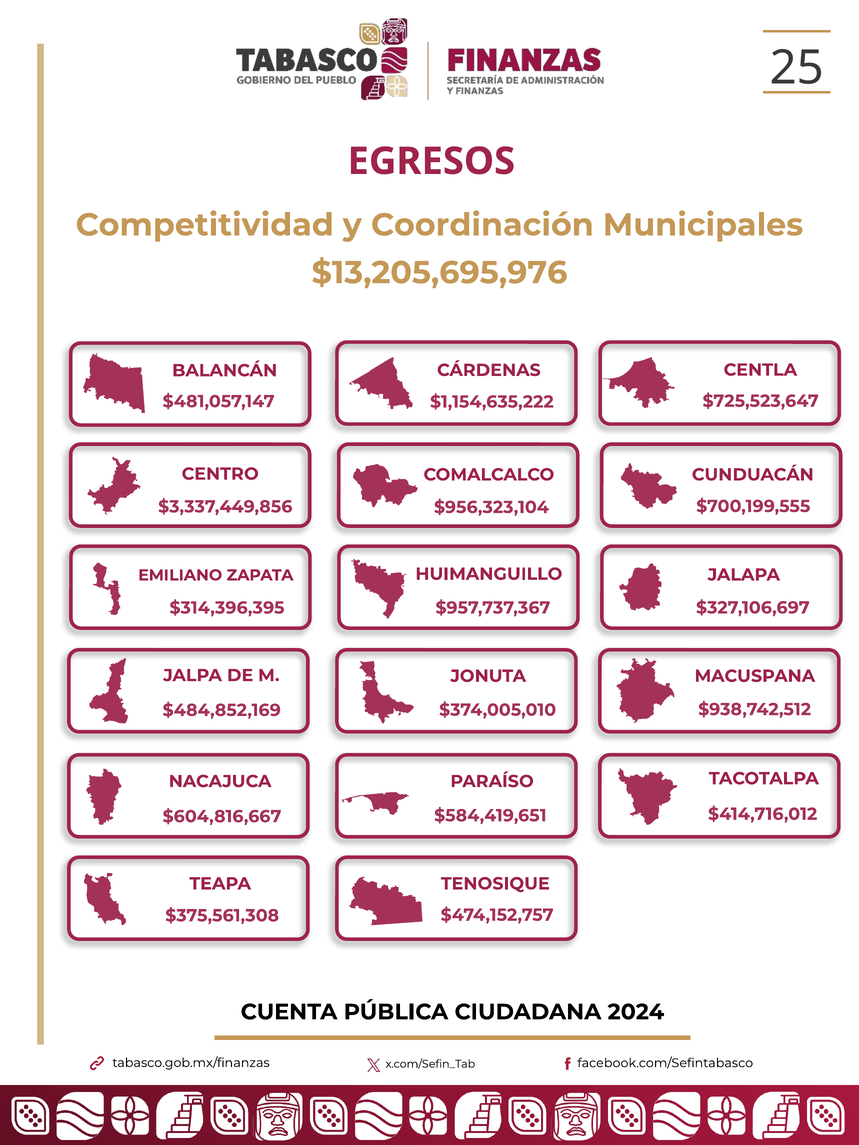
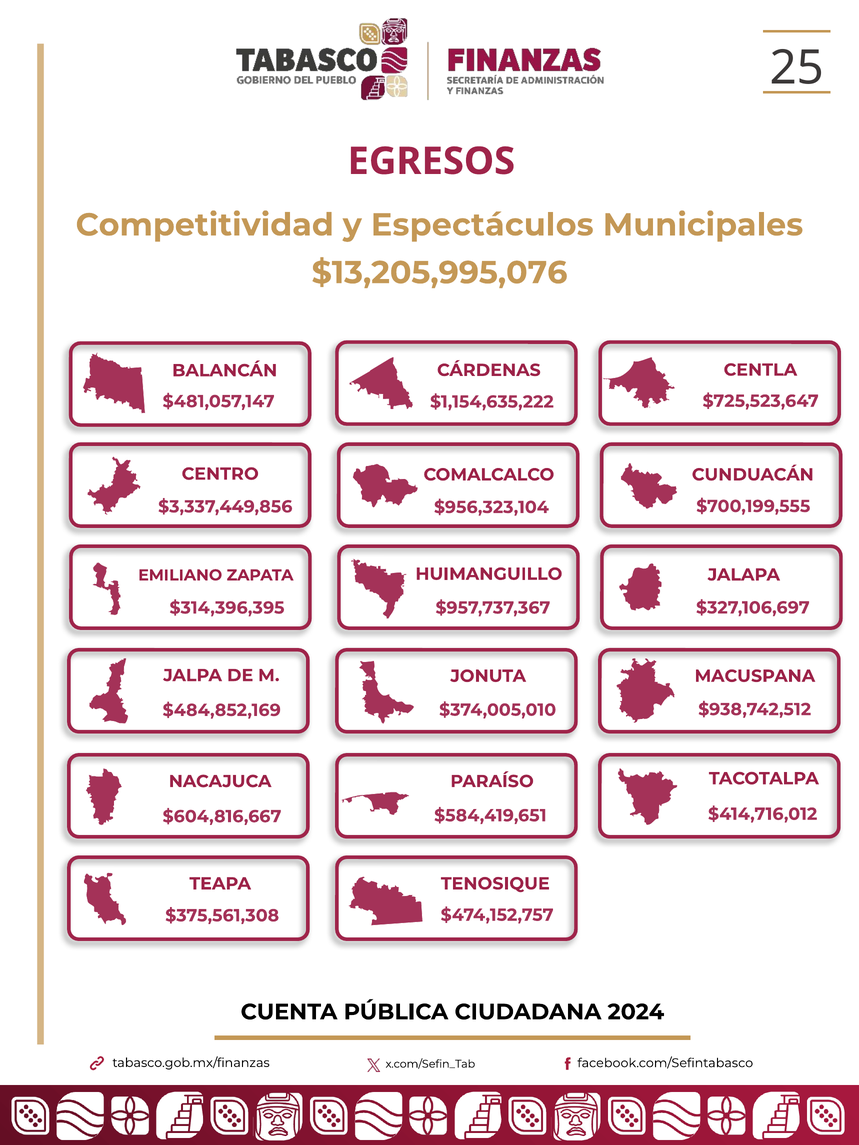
Coordinación: Coordinación -> Espectáculos (482, 225)
$13,205,695,976: $13,205,695,976 -> $13,205,995,076 (440, 273)
